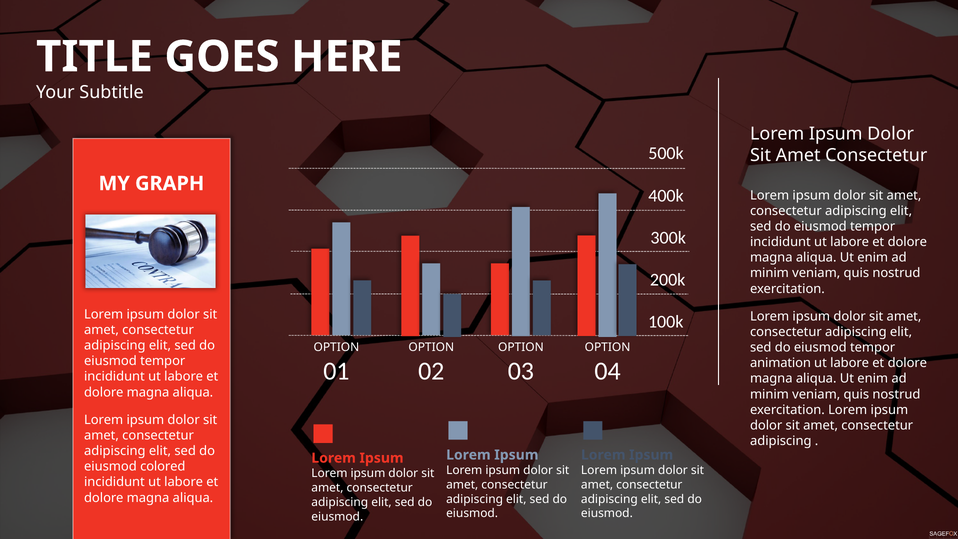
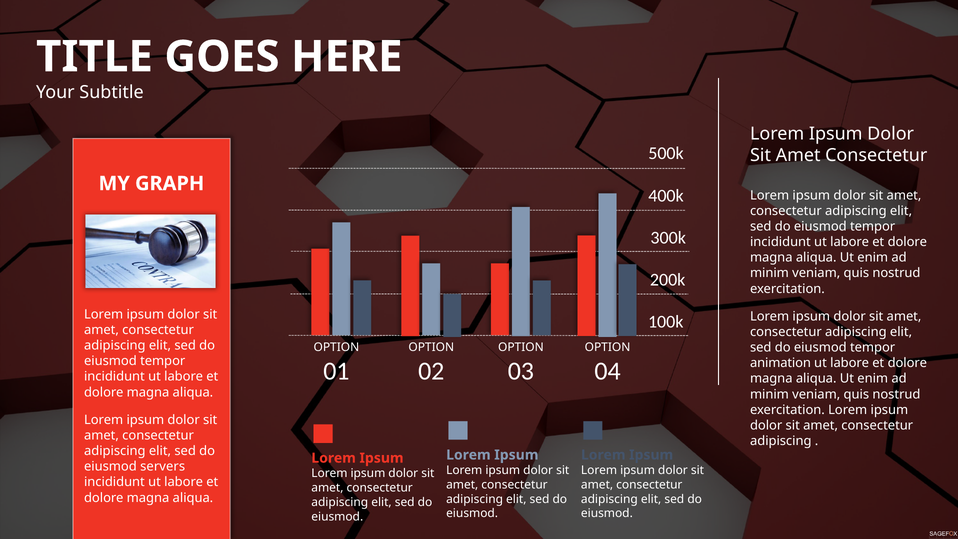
colored: colored -> servers (163, 466)
